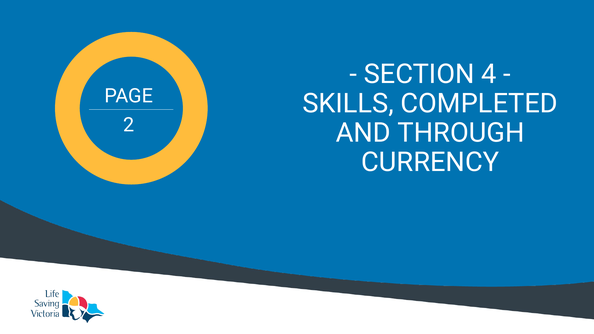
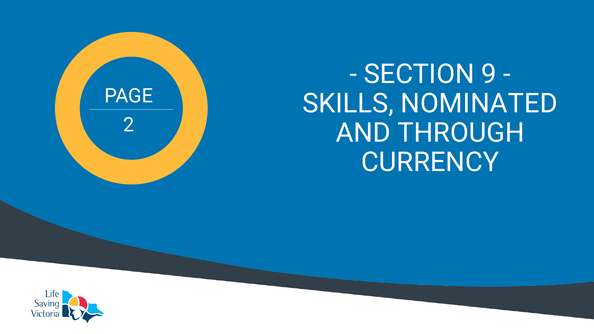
4: 4 -> 9 (489, 74)
COMPLETED: COMPLETED -> NOMINATED (479, 104)
